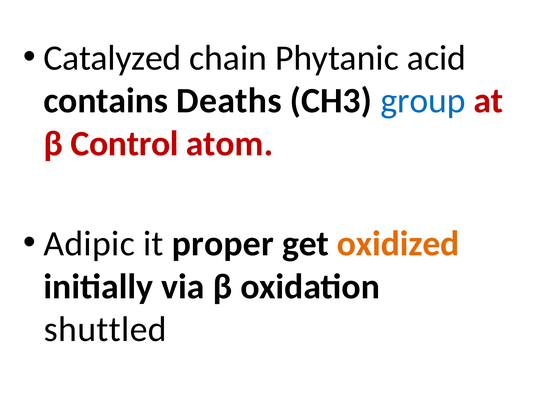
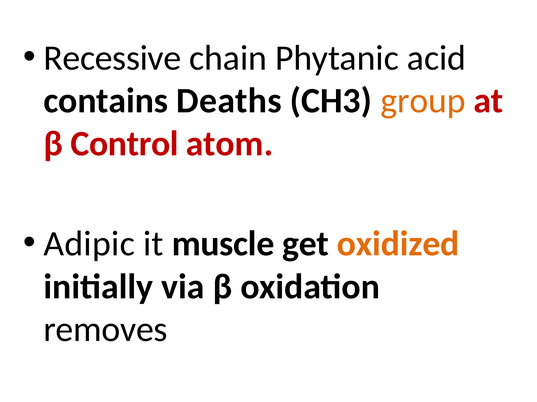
Catalyzed: Catalyzed -> Recessive (112, 58)
group colour: blue -> orange (423, 101)
proper: proper -> muscle (223, 244)
shuttled: shuttled -> removes (106, 330)
